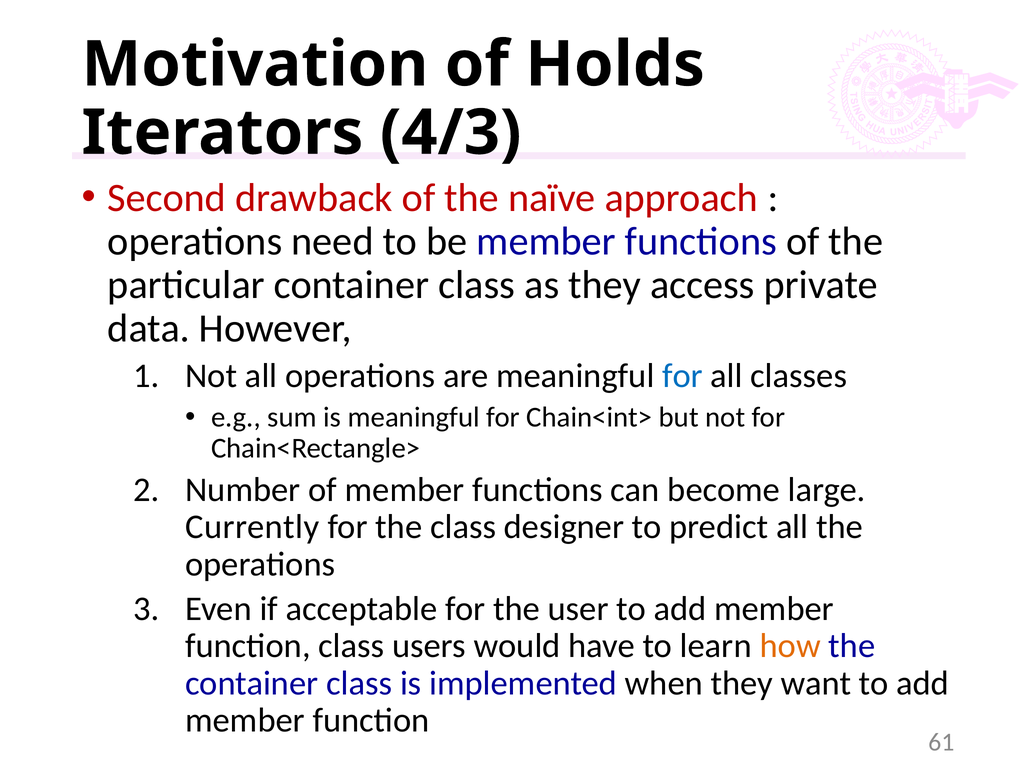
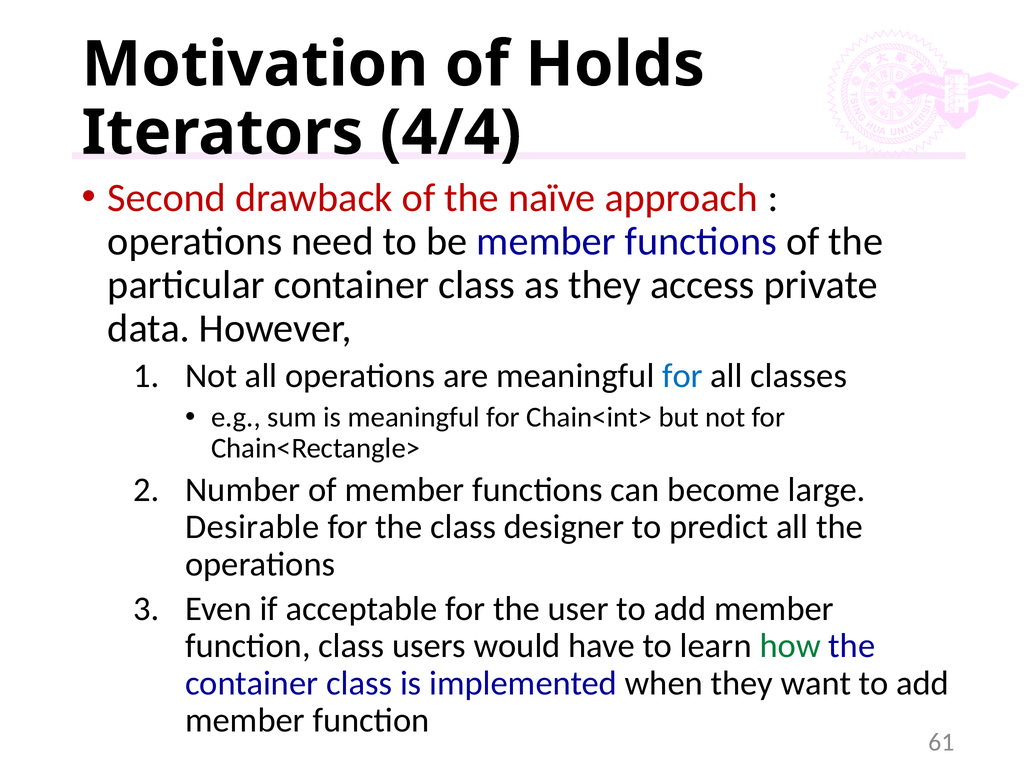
4/3: 4/3 -> 4/4 (451, 133)
Currently: Currently -> Desirable (252, 527)
how colour: orange -> green (790, 646)
